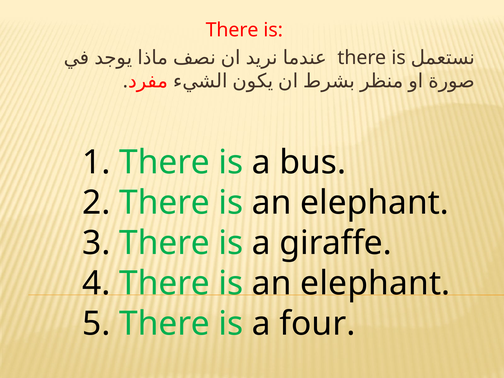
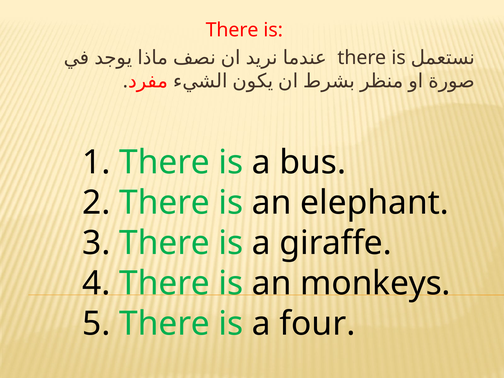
elephant: elephant -> monkeys (375, 283)
